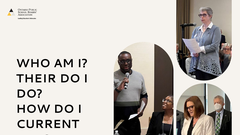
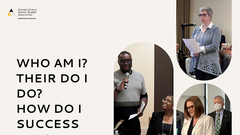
CURRENT: CURRENT -> SUCCESS (48, 124)
